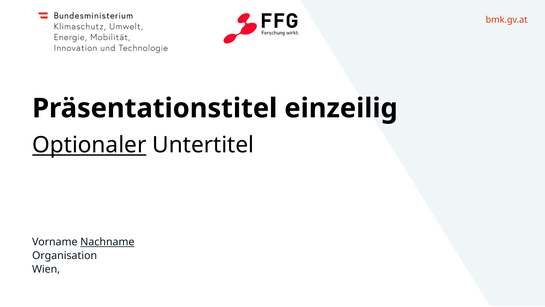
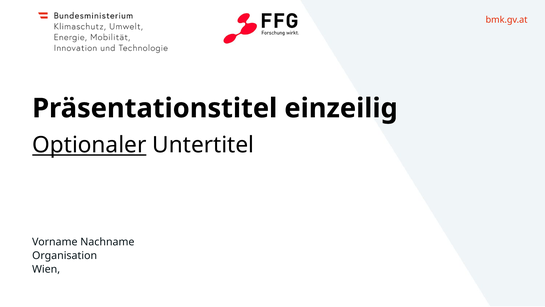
Nachname underline: present -> none (107, 242)
